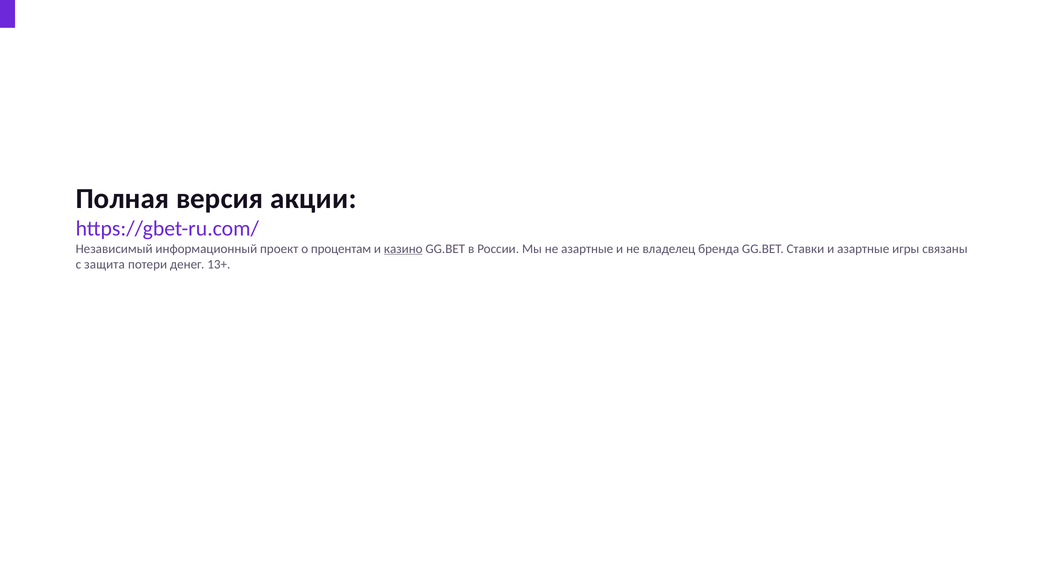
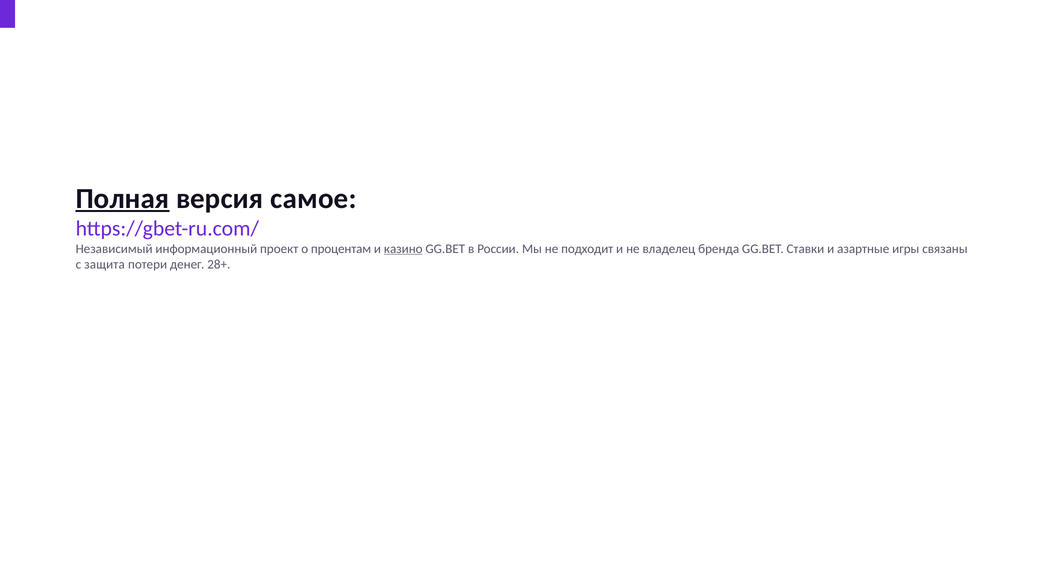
Полная underline: none -> present (123, 199)
акции: акции -> самое (313, 199)
не азартные: азартные -> подходит (587, 249)
13+: 13+ -> 28+ (219, 265)
